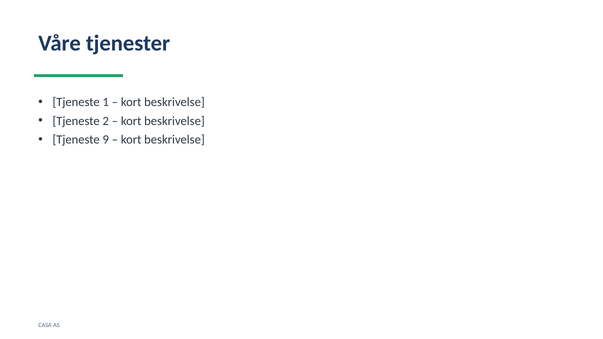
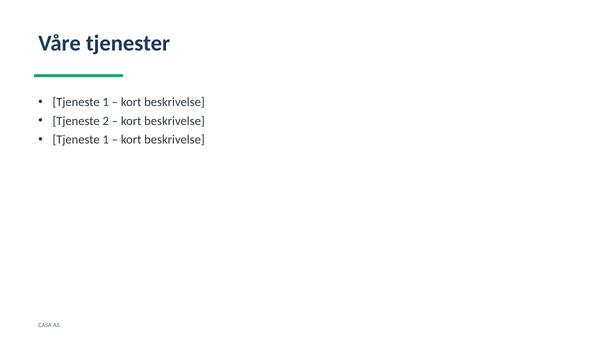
9: 9 -> 1 (106, 140)
